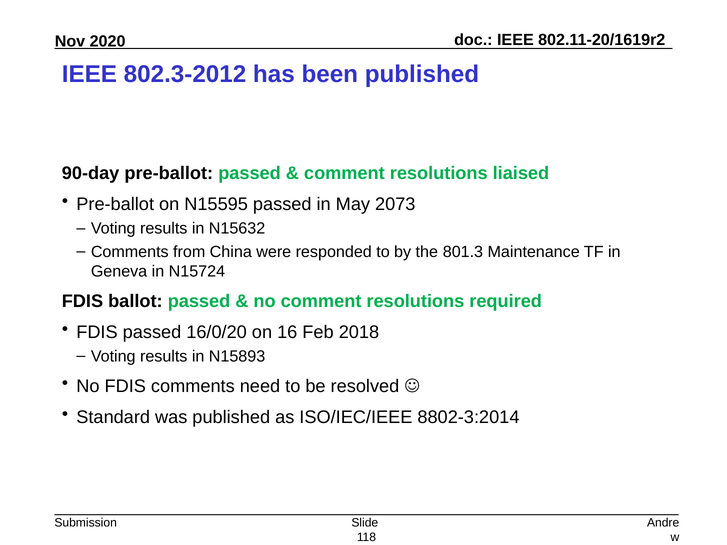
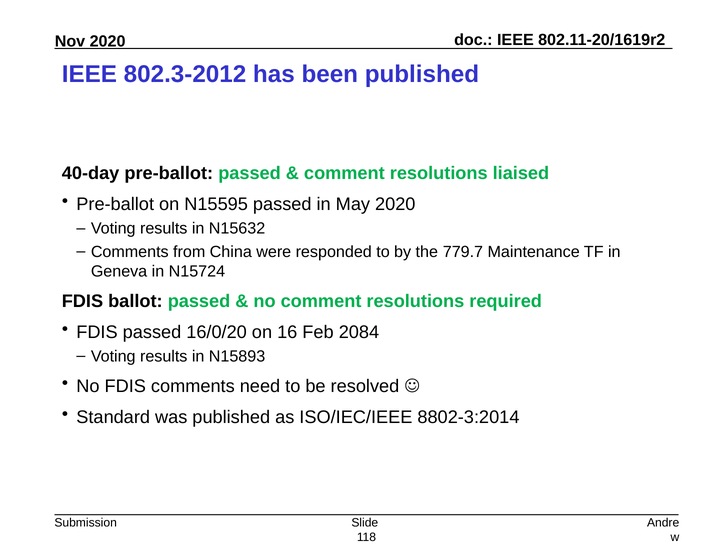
90-day: 90-day -> 40-day (91, 173)
May 2073: 2073 -> 2020 (395, 204)
801.3: 801.3 -> 779.7 (463, 252)
2018: 2018 -> 2084 (359, 332)
